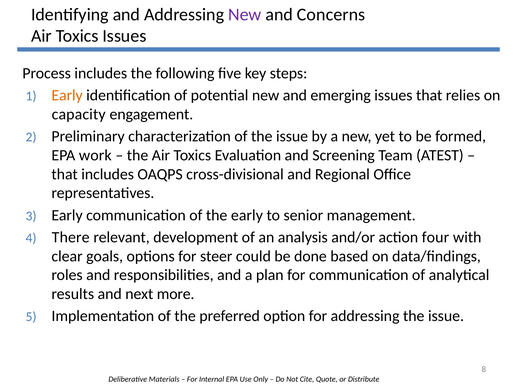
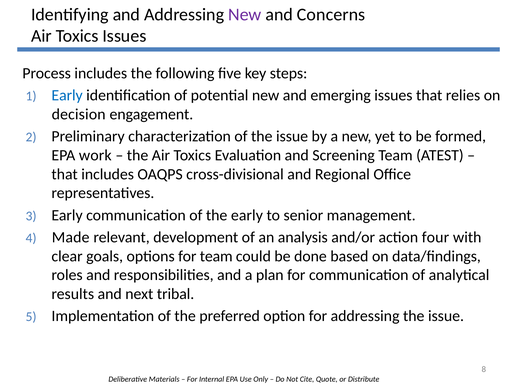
Early colour: orange -> blue (67, 96)
capacity: capacity -> decision (79, 115)
There: There -> Made (71, 238)
for steer: steer -> team (216, 257)
more: more -> tribal (176, 295)
